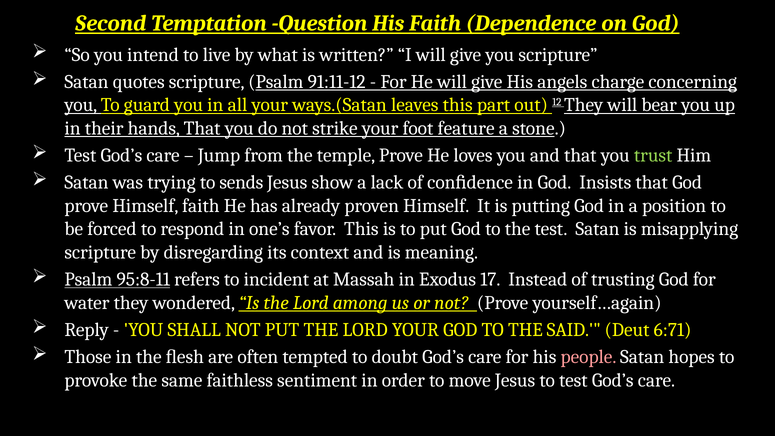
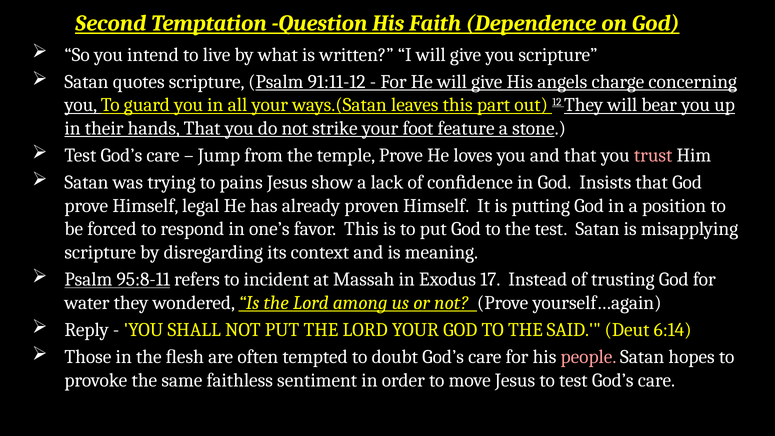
trust colour: light green -> pink (653, 155)
sends: sends -> pains (241, 182)
Himself faith: faith -> legal (201, 206)
6:71: 6:71 -> 6:14 (673, 330)
